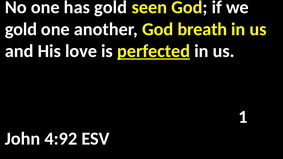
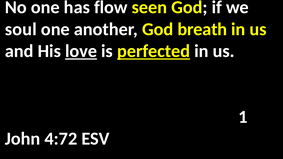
has gold: gold -> flow (111, 7)
gold: gold -> soul (21, 29)
love underline: none -> present (81, 51)
4:92: 4:92 -> 4:72 (61, 139)
